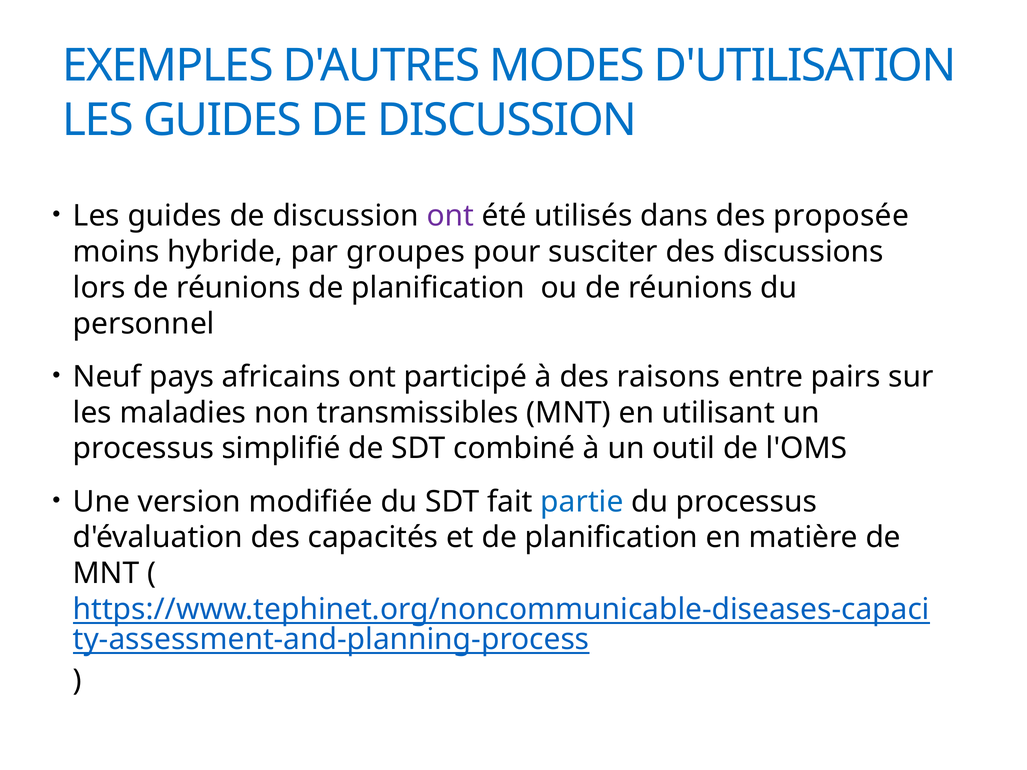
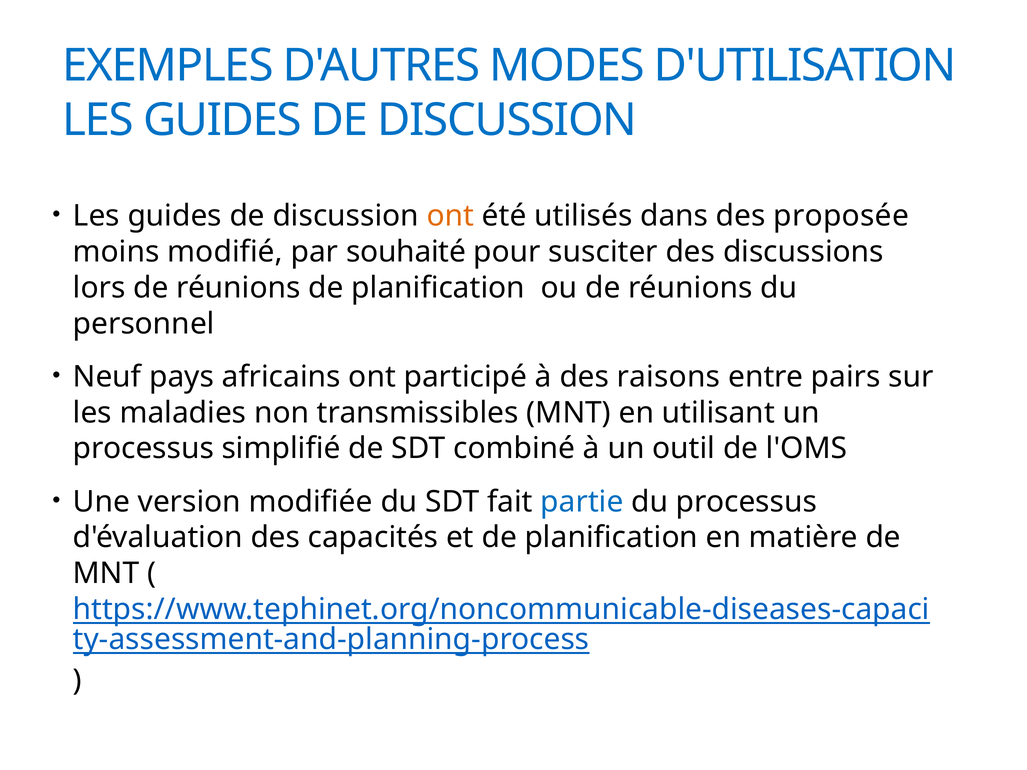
ont colour: purple -> orange (451, 216)
hybride: hybride -> modifié (225, 252)
groupes: groupes -> souhaité (406, 252)
